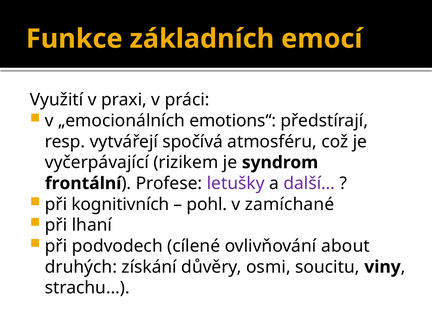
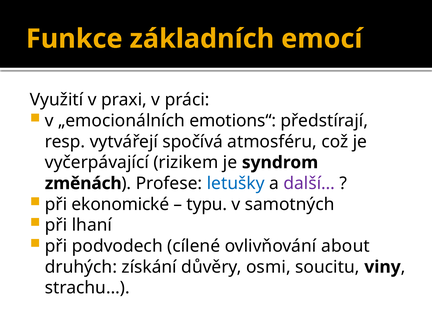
frontální: frontální -> změnách (83, 183)
letušky colour: purple -> blue (236, 183)
kognitivních: kognitivních -> ekonomické (120, 204)
pohl: pohl -> typu (207, 204)
zamíchané: zamíchané -> samotných (290, 204)
